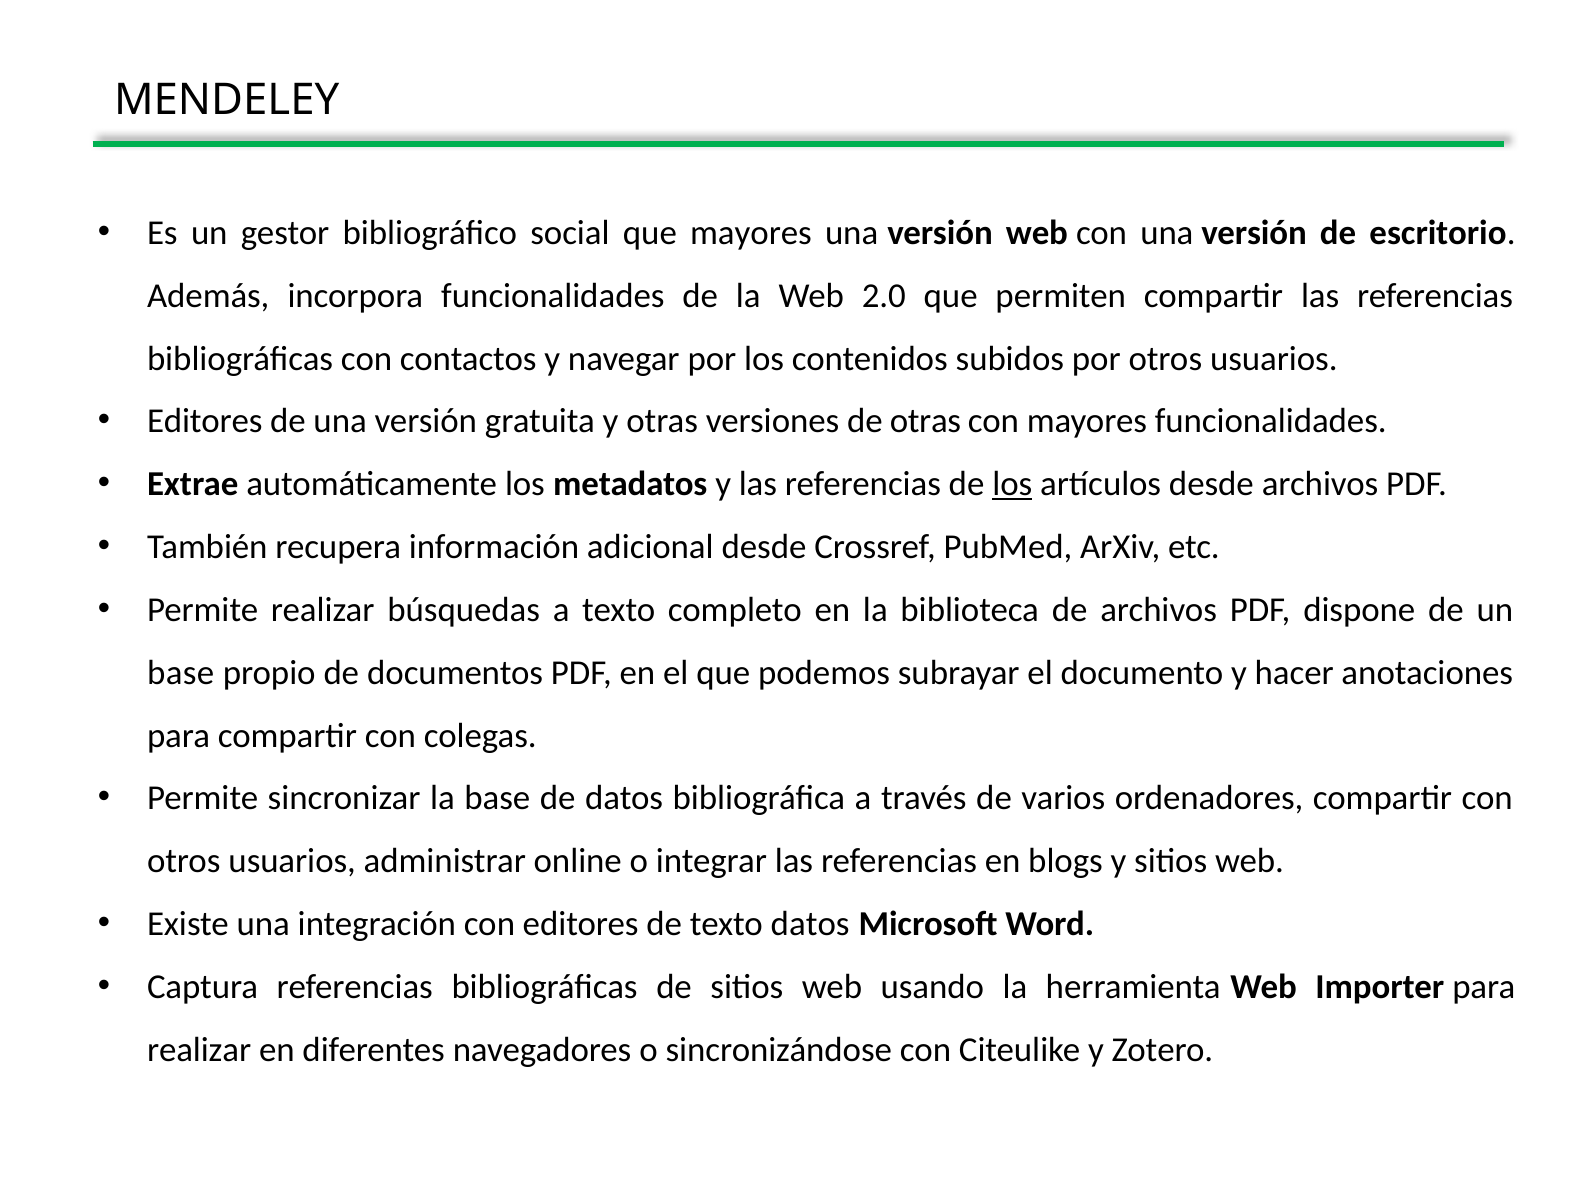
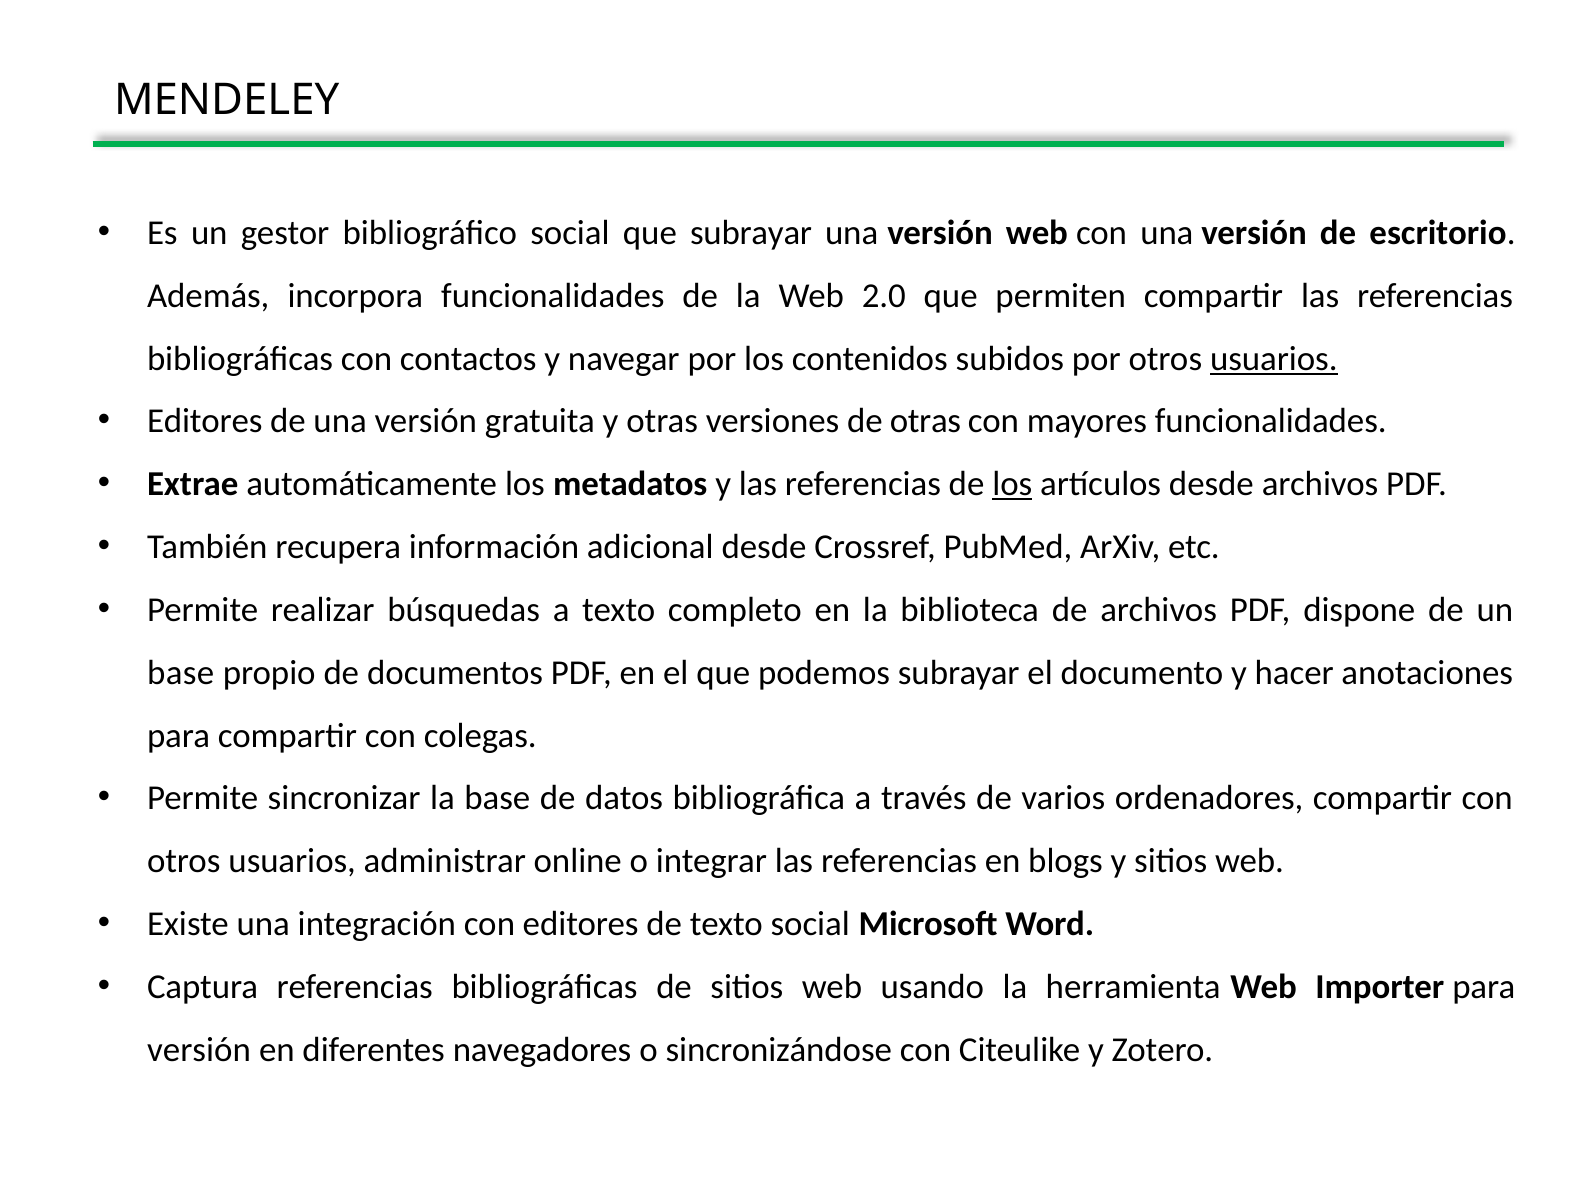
que mayores: mayores -> subrayar (751, 233)
usuarios underline: none -> present (1274, 359)
texto datos: datos -> social (810, 924)
realizar: realizar -> versión (199, 1050)
